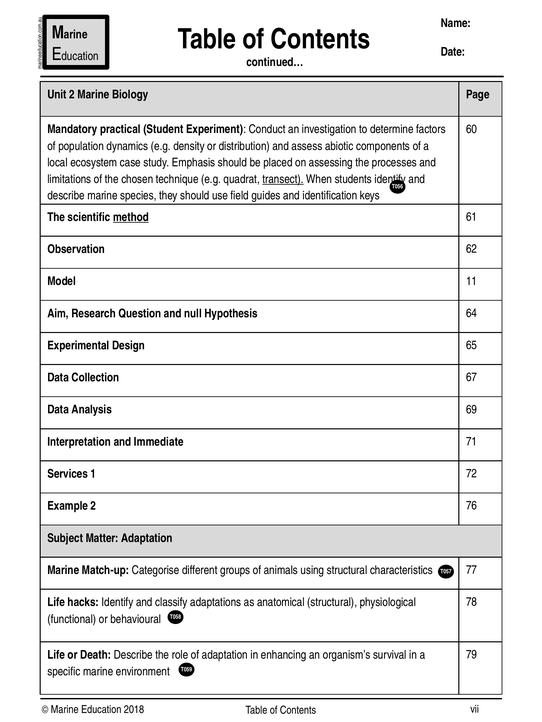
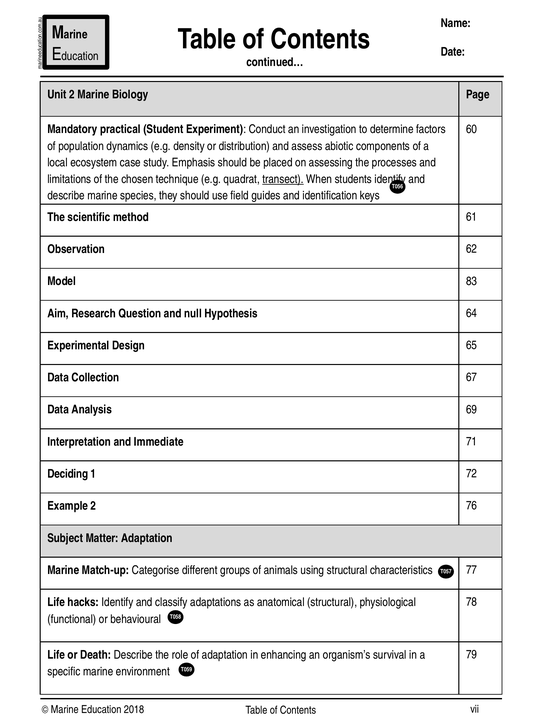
method underline: present -> none (131, 217)
11: 11 -> 83 (472, 281)
Services: Services -> Deciding (68, 474)
